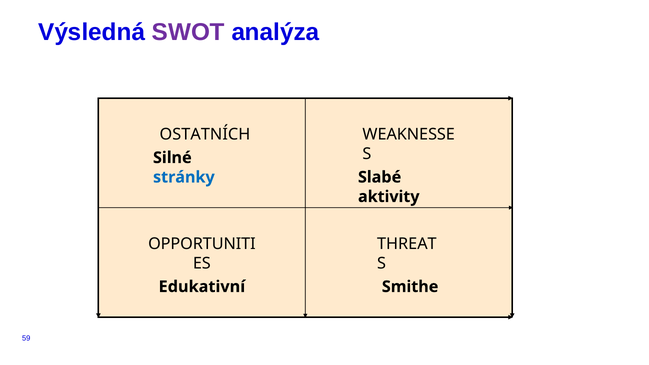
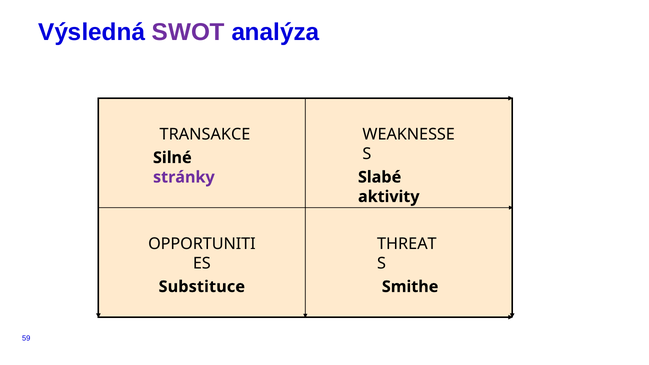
OSTATNÍCH: OSTATNÍCH -> TRANSAKCE (205, 134)
stránky colour: blue -> purple (184, 177)
Edukativní: Edukativní -> Substituce (202, 287)
